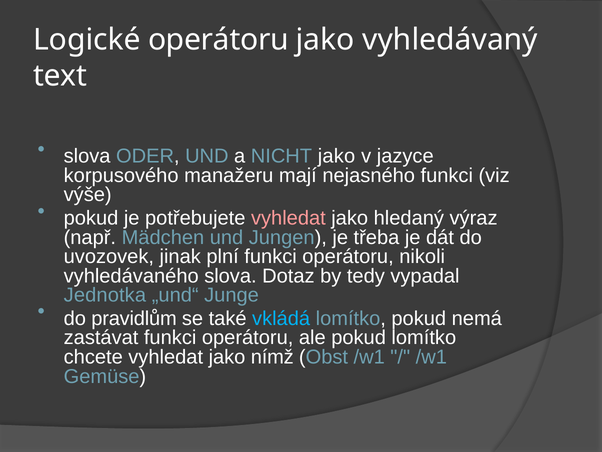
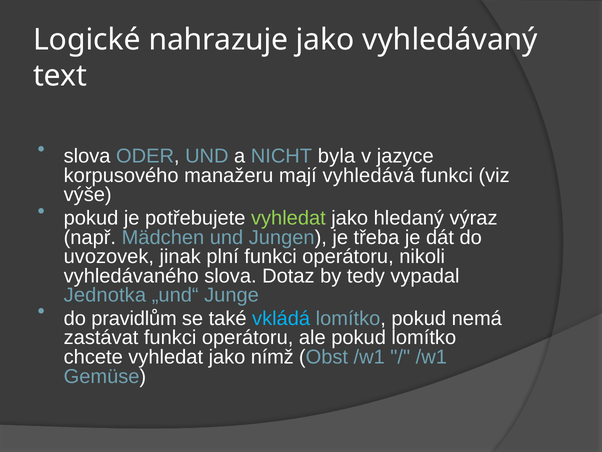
Logické operátoru: operátoru -> nahrazuje (218, 40)
NICHT jako: jako -> byla (337, 156)
nejasného: nejasného -> vyhledává (369, 175)
vyhledat colour: pink -> light green (288, 218)
